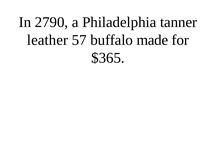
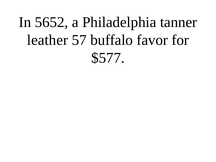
2790: 2790 -> 5652 (52, 22)
made: made -> favor (152, 40)
$365: $365 -> $577 (108, 58)
